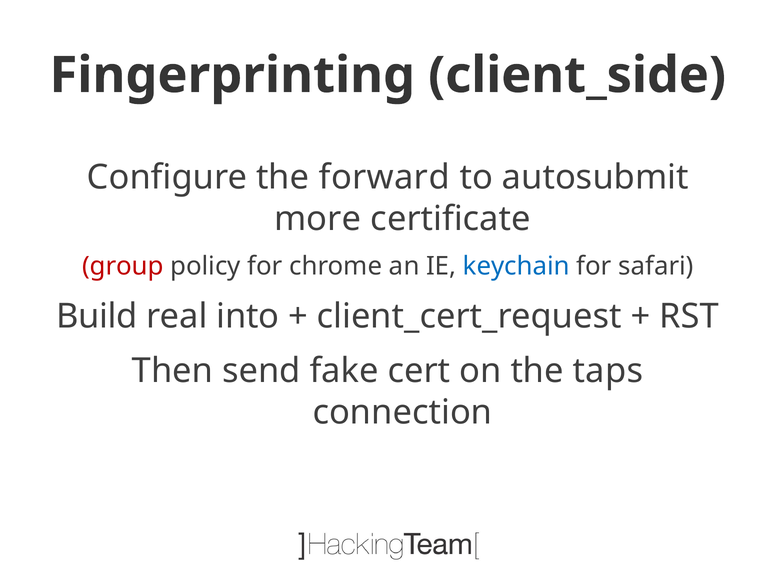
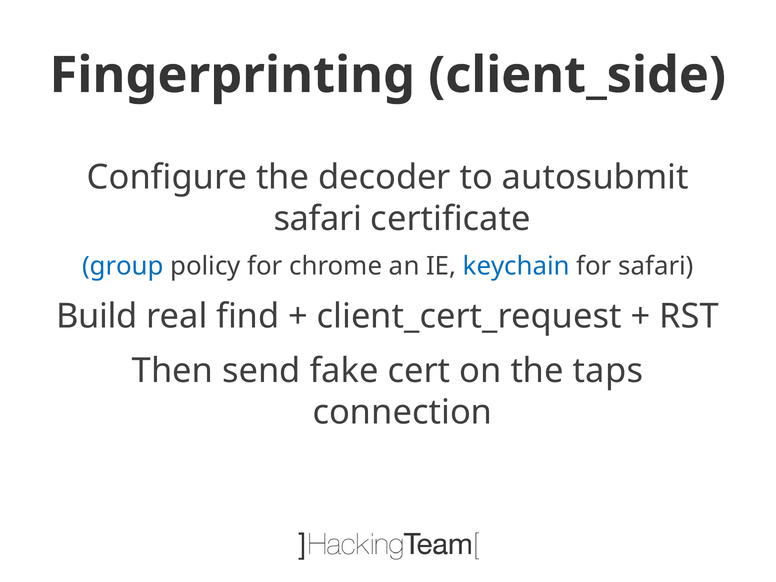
forward: forward -> decoder (384, 177)
more: more -> safari (318, 219)
group colour: red -> blue (123, 266)
into: into -> find (248, 316)
